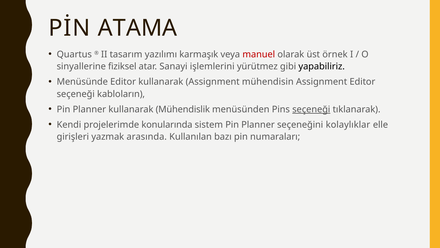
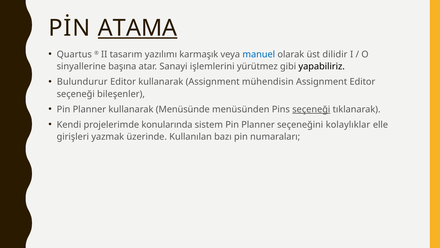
ATAMA underline: none -> present (138, 28)
manuel colour: red -> blue (259, 54)
örnek: örnek -> dilidir (335, 54)
fiziksel: fiziksel -> başına (122, 66)
Menüsünde: Menüsünde -> Bulundurur (82, 82)
kabloların: kabloların -> bileşenler (121, 94)
Mühendislik: Mühendislik -> Menüsünde (183, 109)
arasında: arasında -> üzerinde (147, 137)
